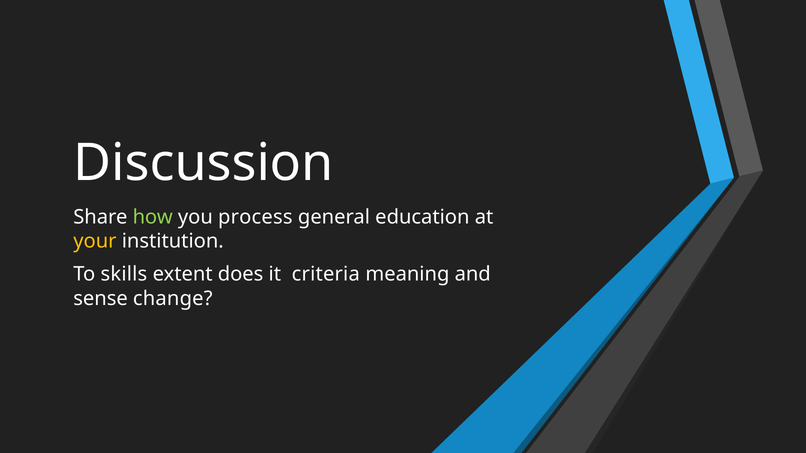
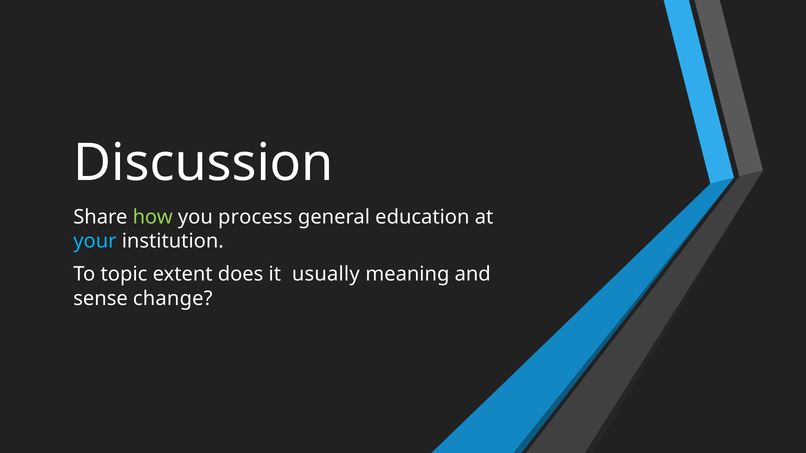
your colour: yellow -> light blue (95, 241)
skills: skills -> topic (124, 275)
criteria: criteria -> usually (326, 275)
